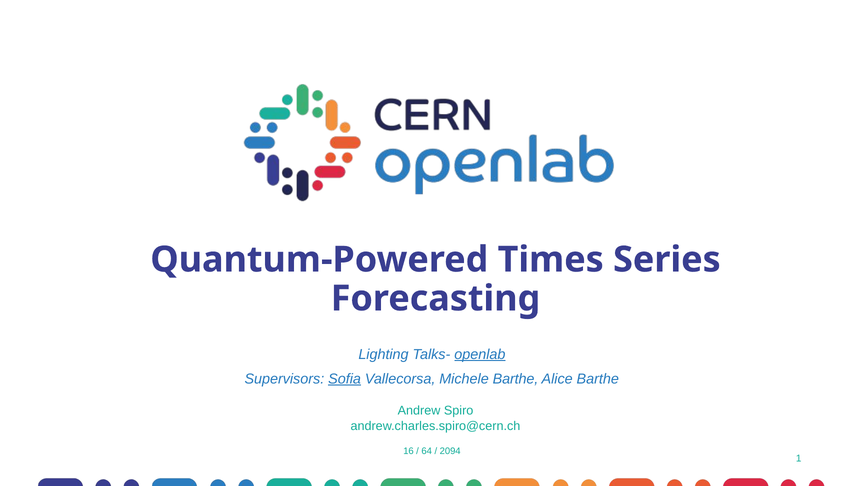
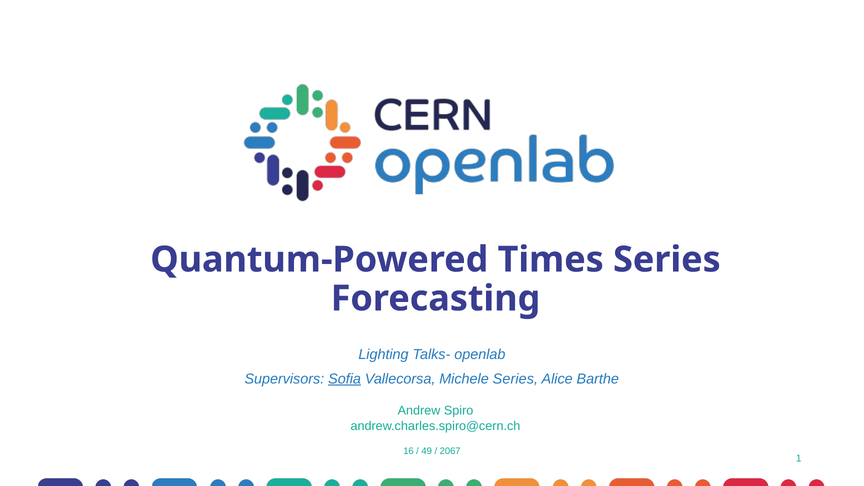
openlab underline: present -> none (480, 354)
Michele Barthe: Barthe -> Series (515, 379)
64: 64 -> 49 (427, 451)
2094: 2094 -> 2067 (450, 451)
